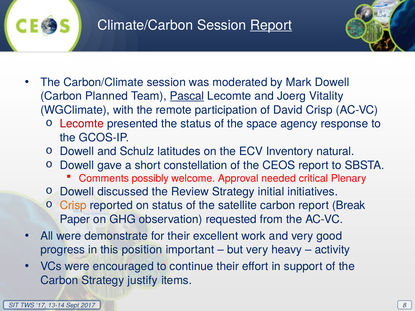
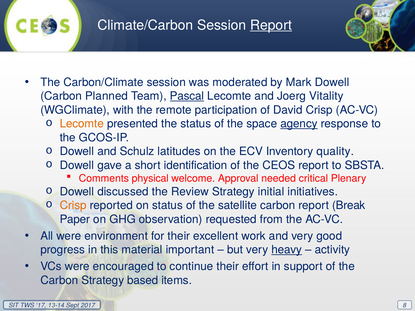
Lecomte colour: red -> orange (82, 124)
agency underline: none -> present (299, 124)
natural: natural -> quality (335, 152)
constellation: constellation -> identification (196, 165)
possibly: possibly -> physical (150, 178)
demonstrate: demonstrate -> environment (116, 236)
position: position -> material (142, 250)
heavy underline: none -> present (287, 250)
justify: justify -> based (143, 281)
